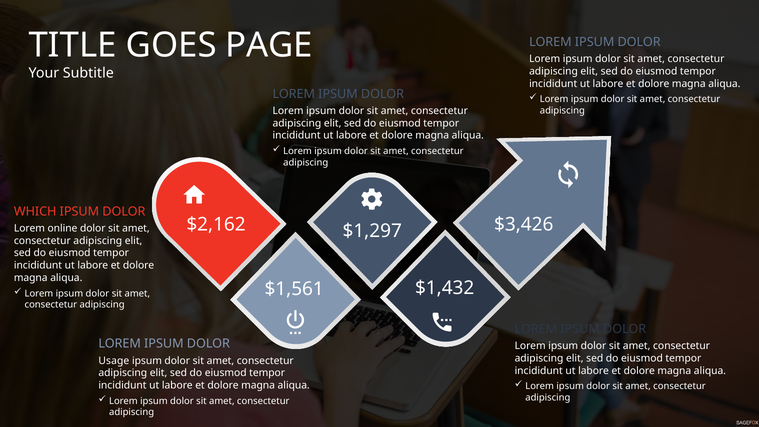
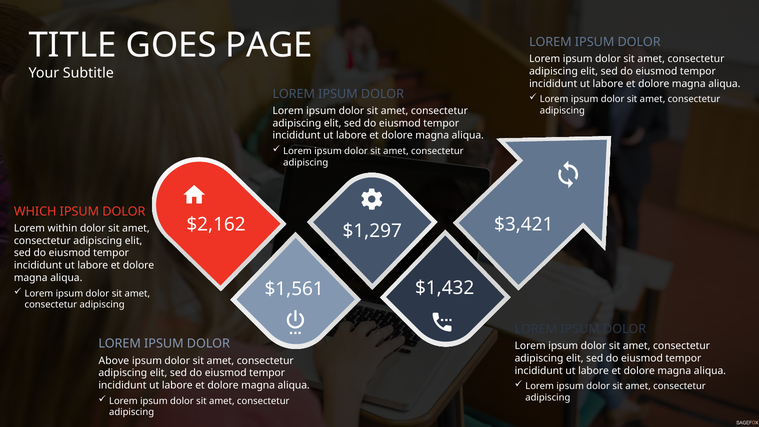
$3,426: $3,426 -> $3,421 (524, 224)
online: online -> within (62, 228)
Usage: Usage -> Above (114, 361)
